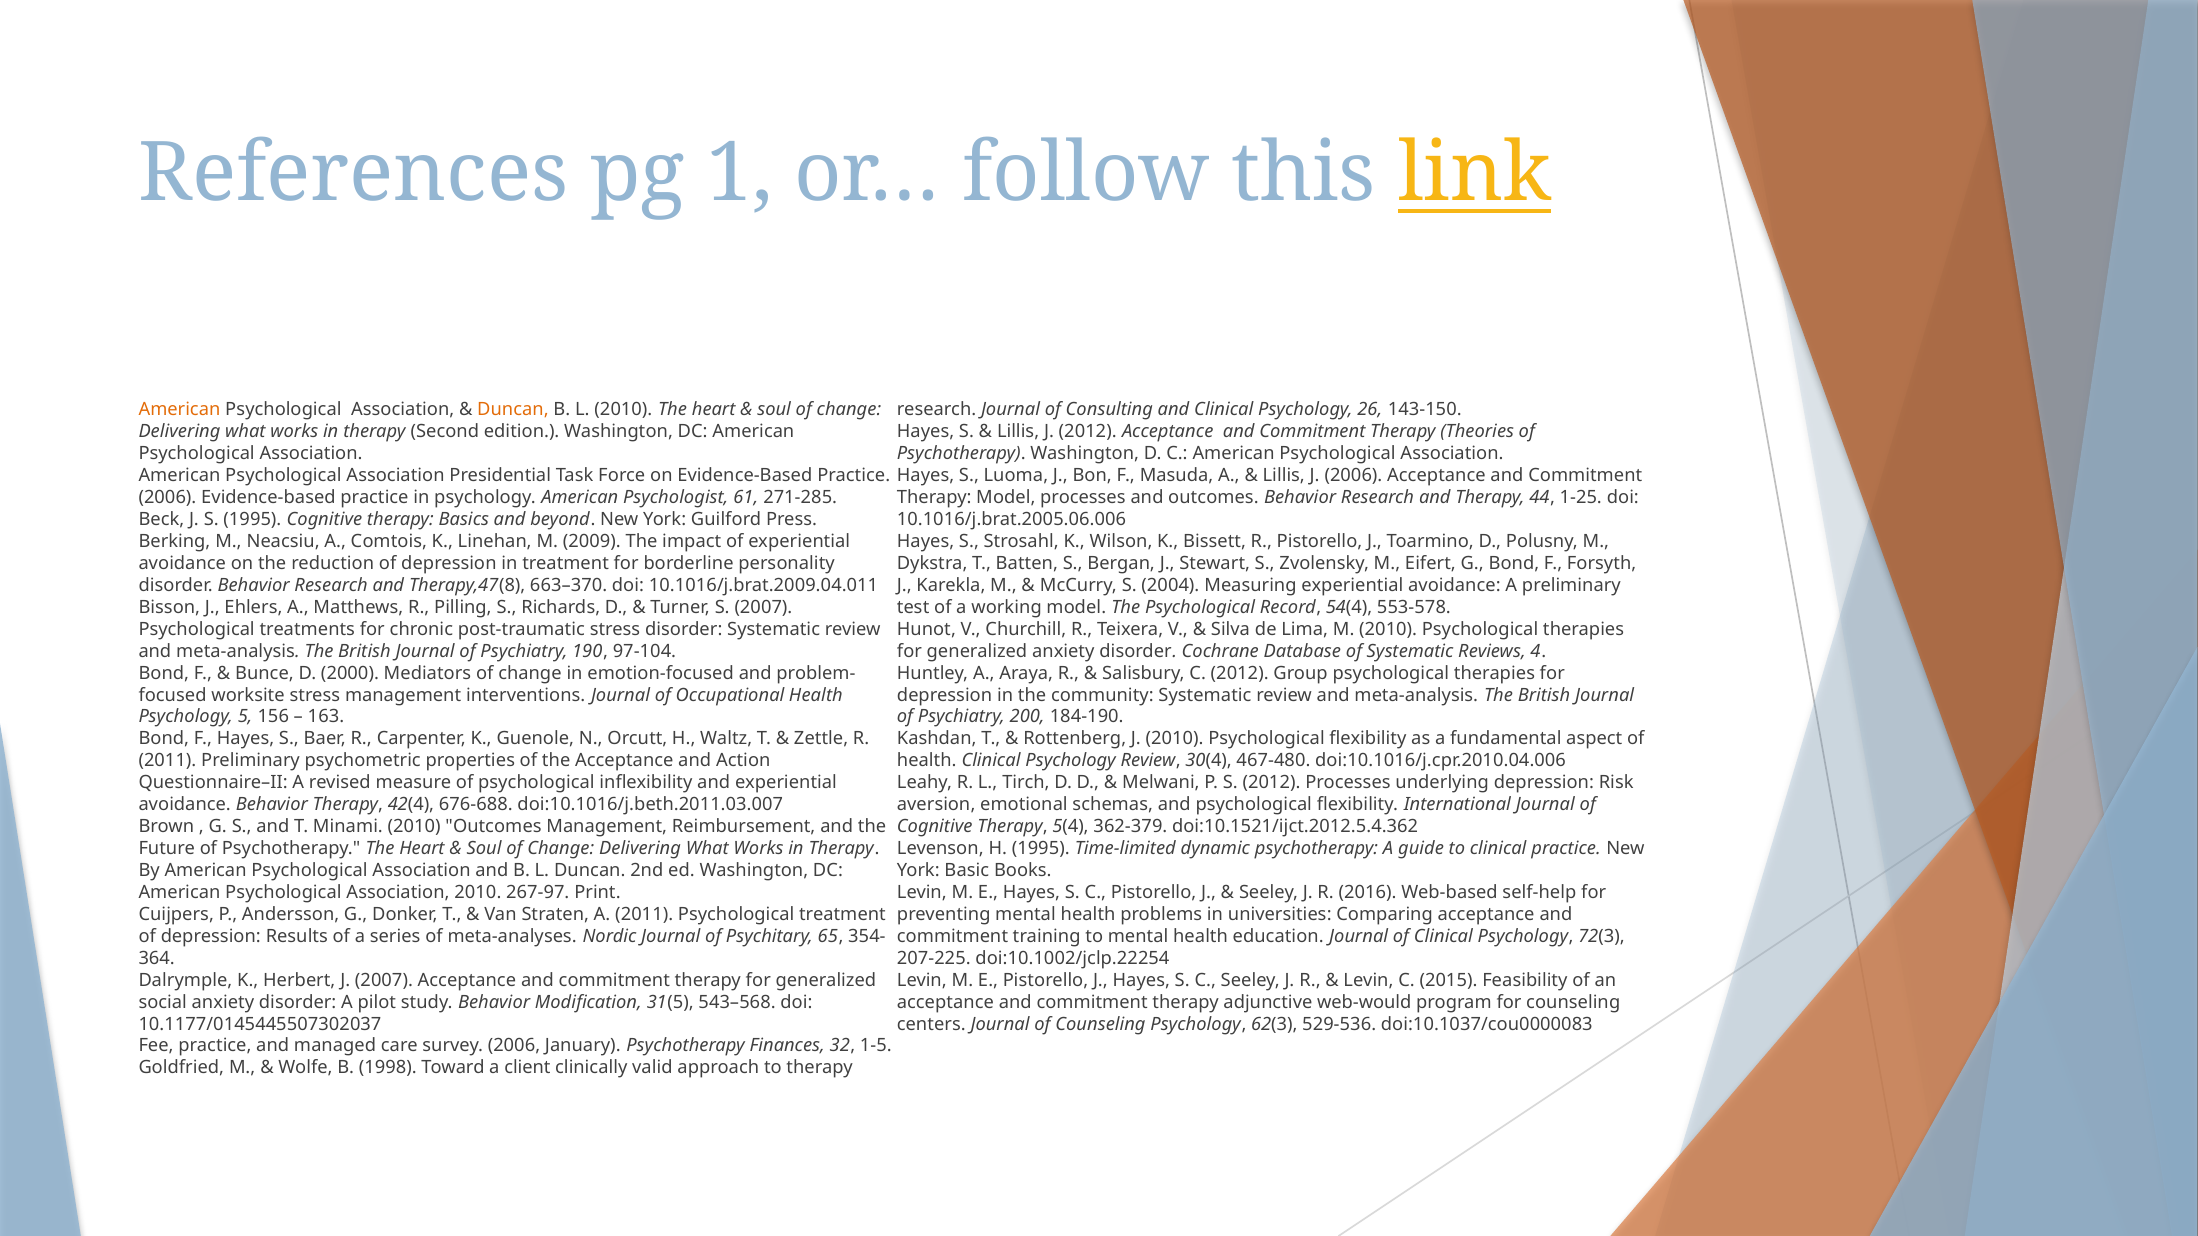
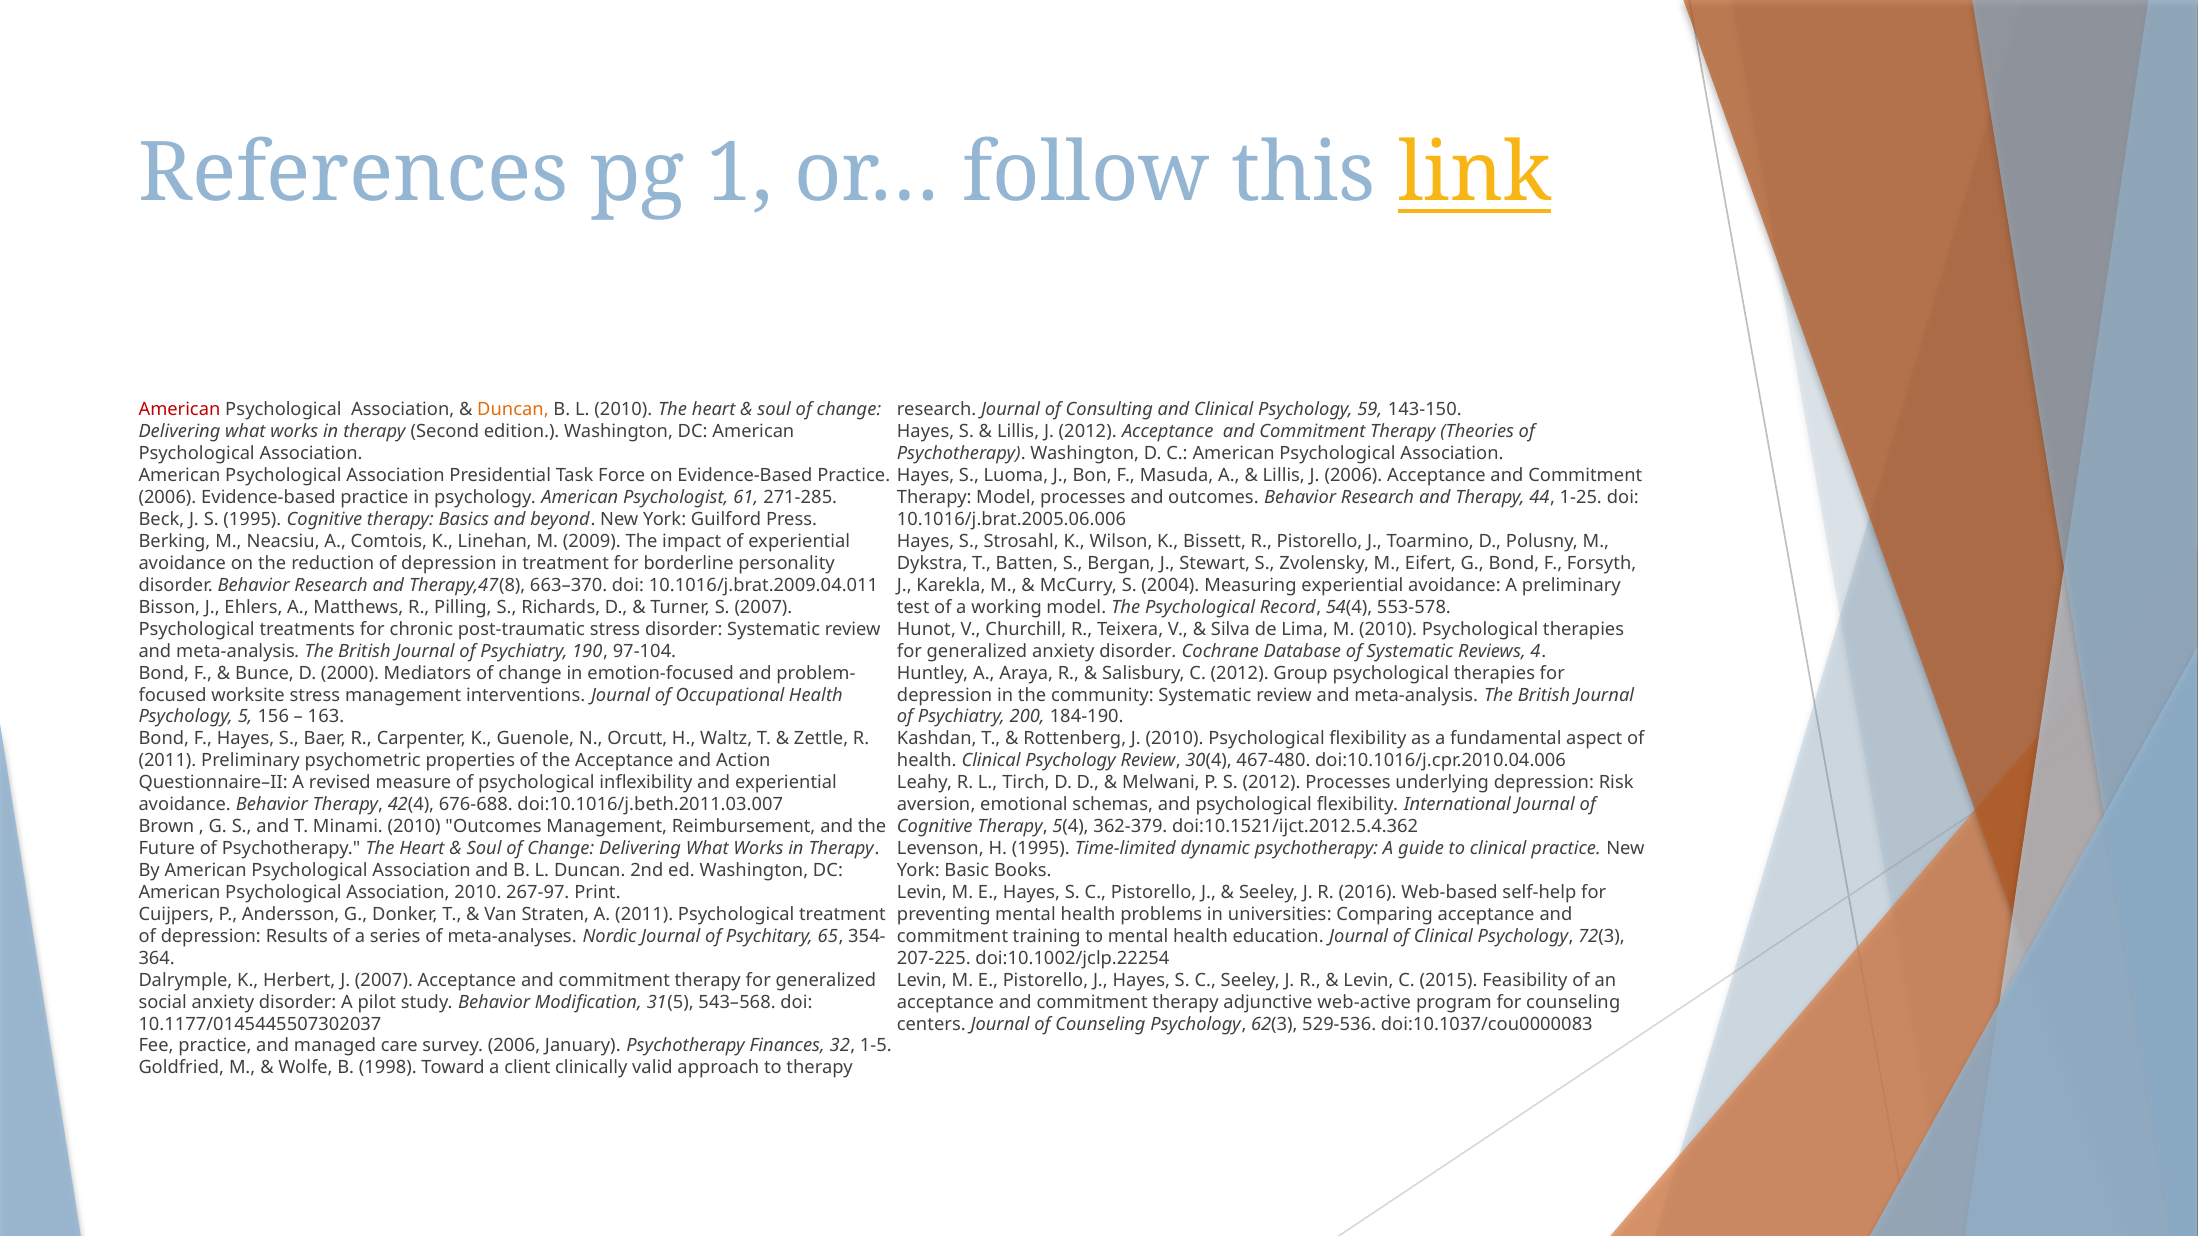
American colour: orange -> red (179, 410)
26: 26 -> 59 (1370, 410)
web-would: web-would -> web-active (1364, 1002)
